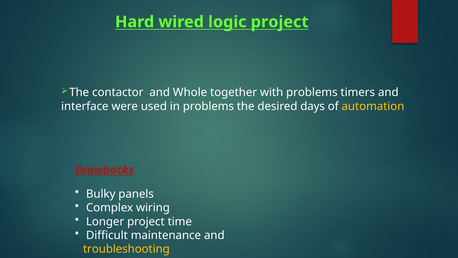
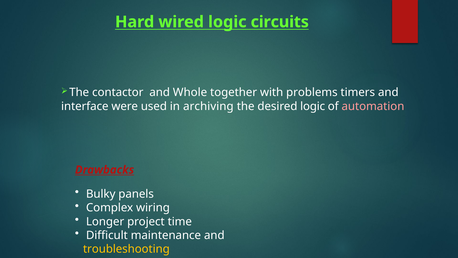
logic project: project -> circuits (280, 22)
in problems: problems -> archiving (208, 106)
desired days: days -> logic (313, 106)
automation colour: yellow -> pink (373, 106)
